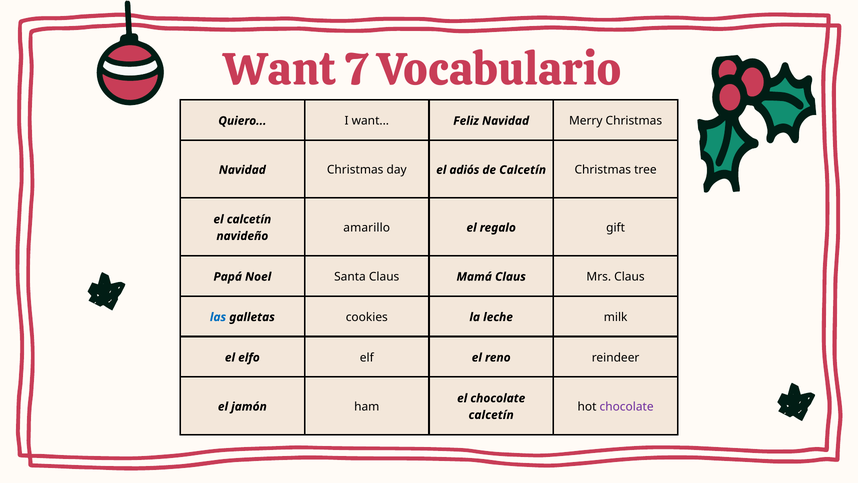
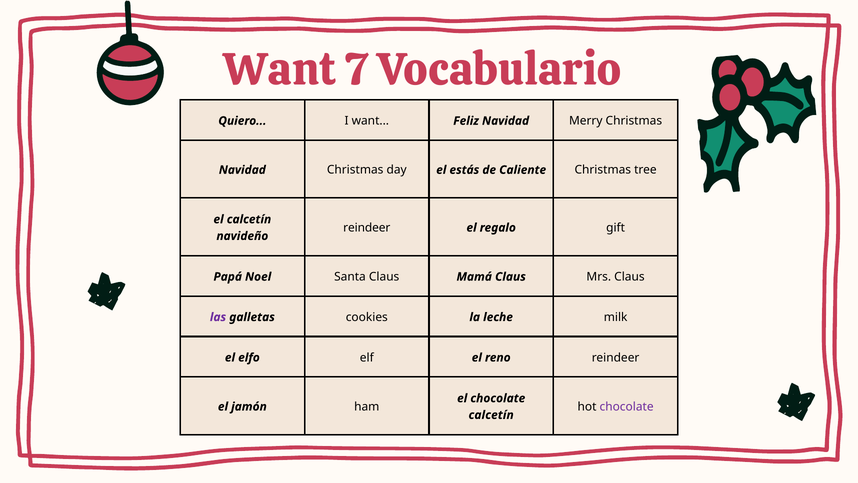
adiós: adiós -> estás (464, 170)
de Calcetín: Calcetín -> Caliente (523, 170)
amarillo: amarillo -> reindeer (367, 228)
las colour: blue -> purple (218, 317)
